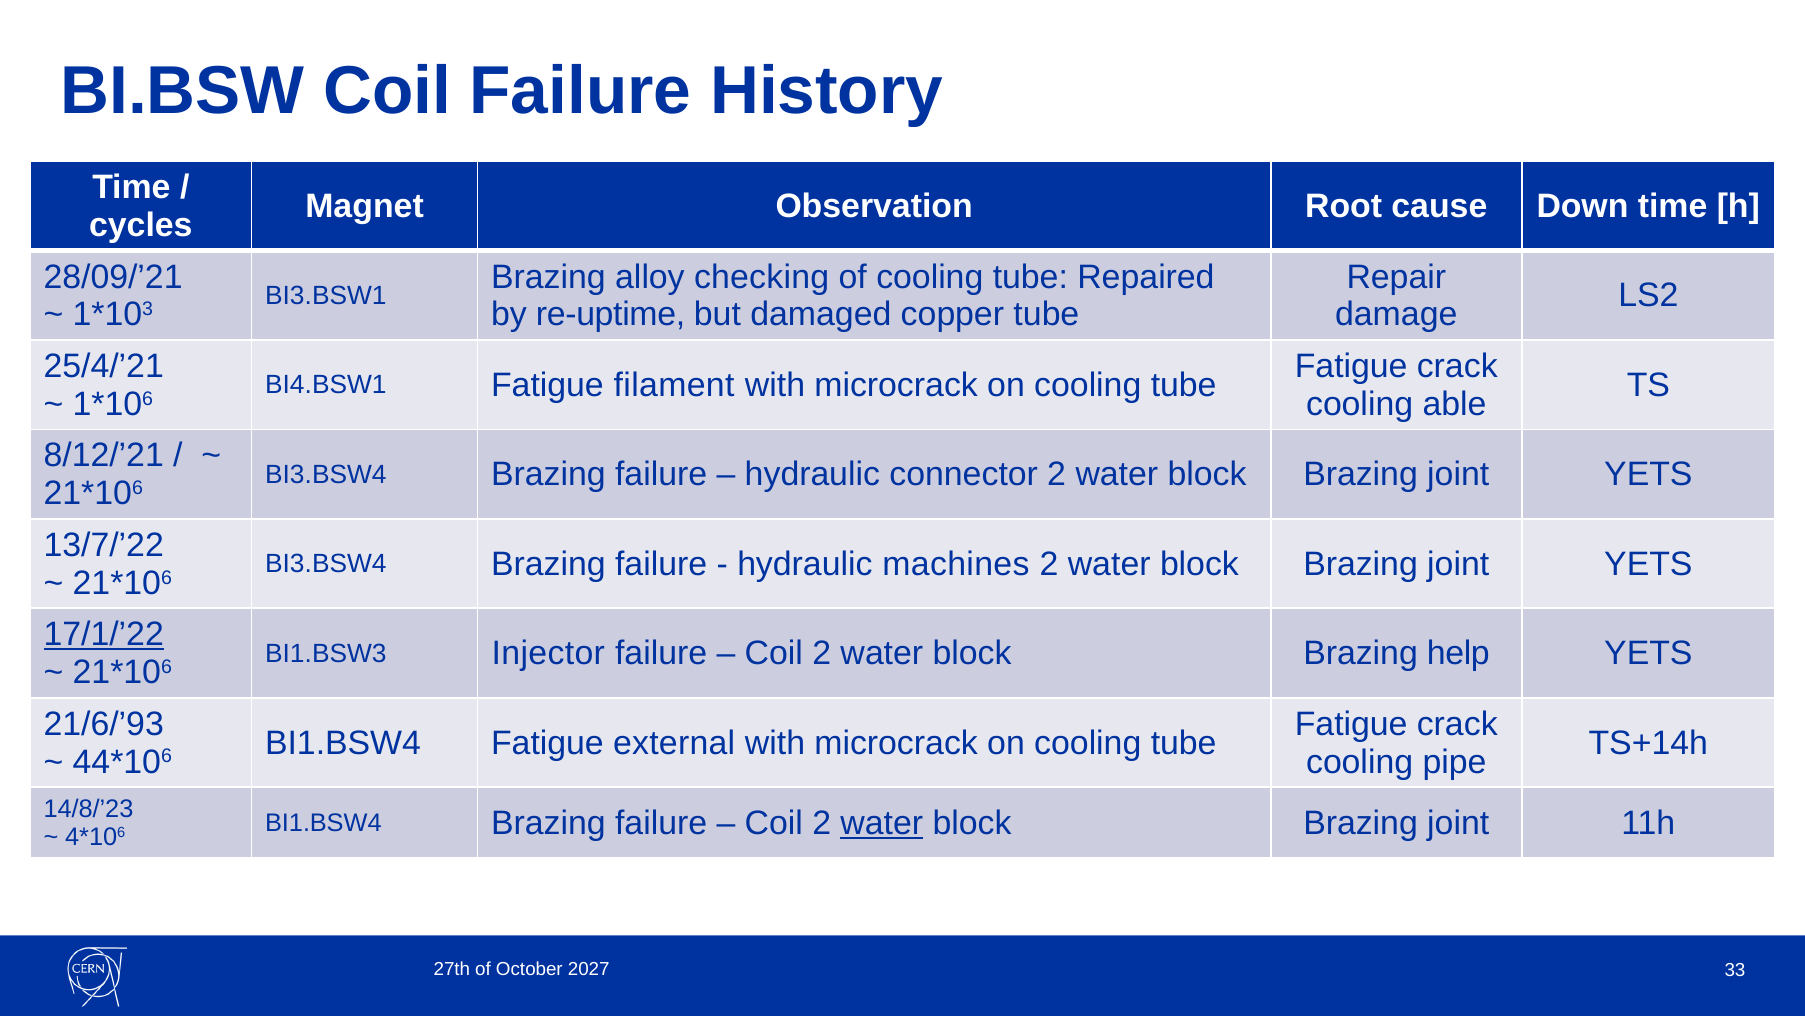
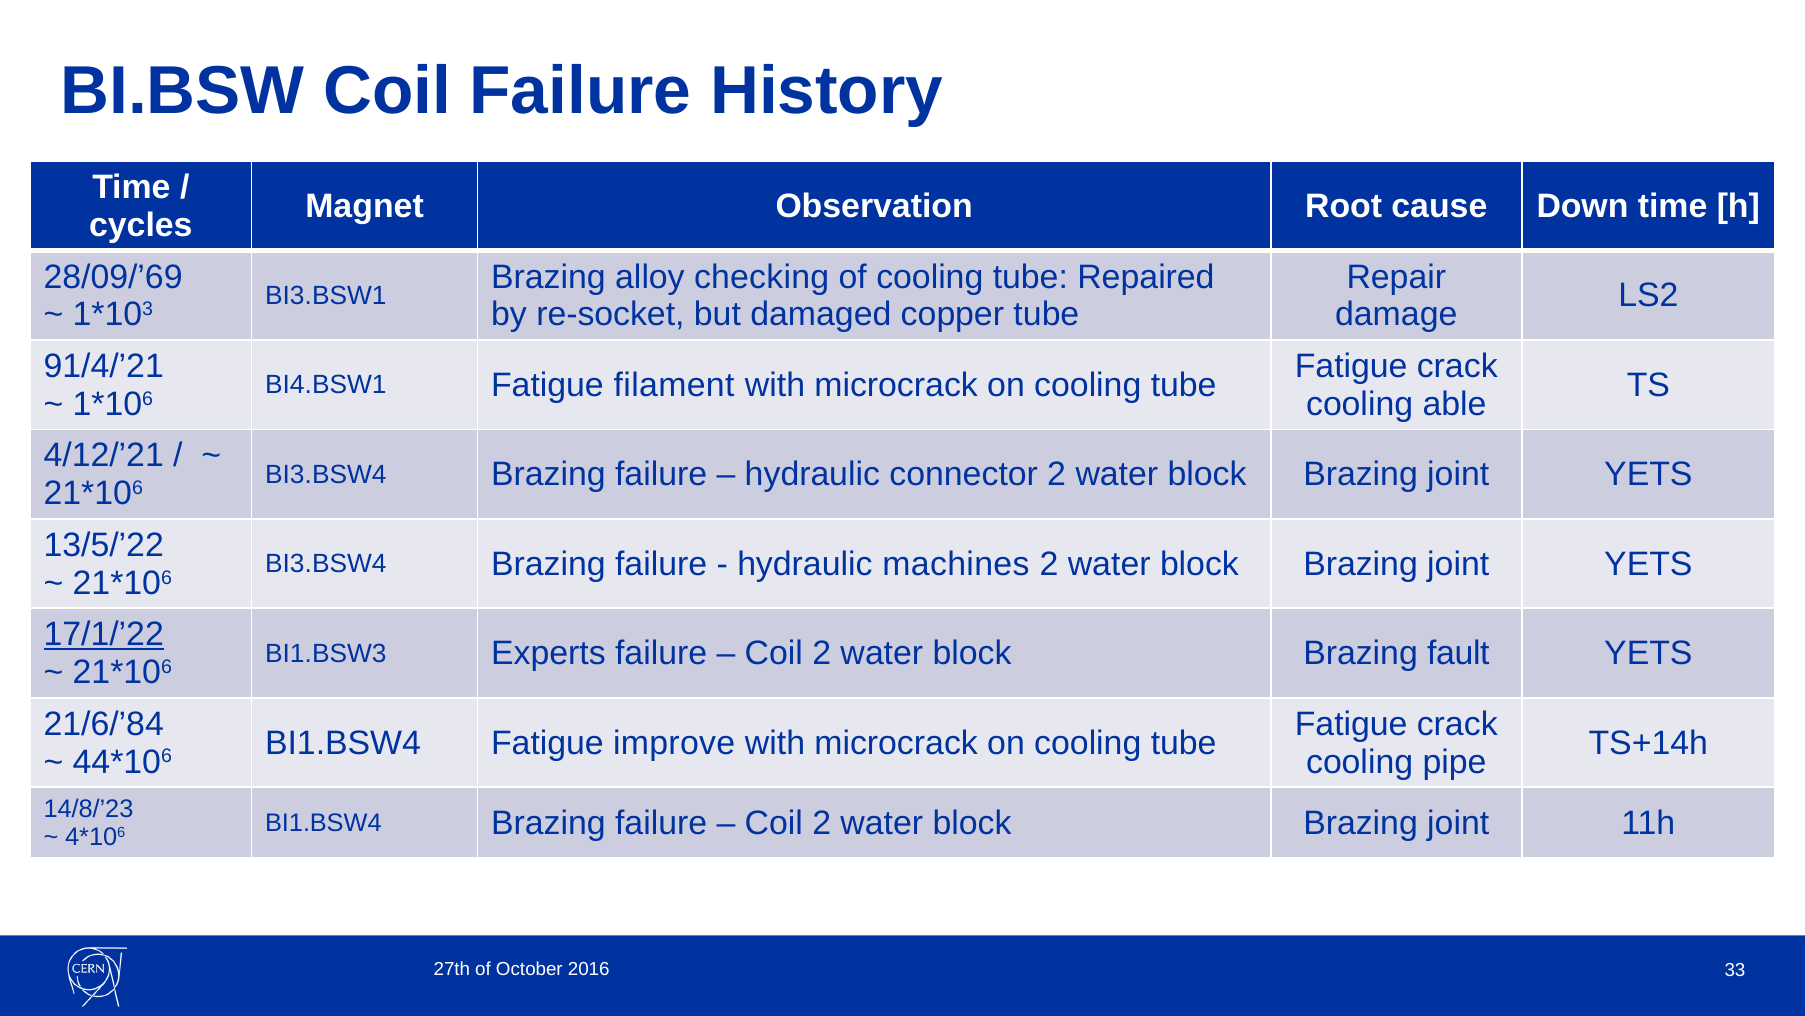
28/09/’21: 28/09/’21 -> 28/09/’69 (113, 277)
re-uptime: re-uptime -> re-socket (610, 315)
25/4/’21: 25/4/’21 -> 91/4/’21 (104, 366)
8/12/’21: 8/12/’21 -> 4/12/’21 (104, 455)
13/7/’22: 13/7/’22 -> 13/5/’22 (104, 545)
Injector: Injector -> Experts (548, 653)
help: help -> fault (1458, 653)
21/6/’93: 21/6/’93 -> 21/6/’84 (104, 724)
external: external -> improve (674, 743)
water underline: present -> none (882, 823)
2027: 2027 -> 2016 (589, 968)
